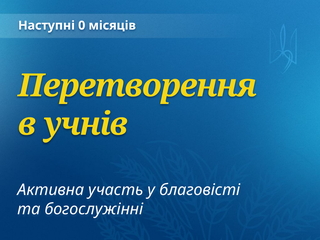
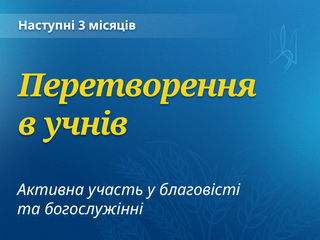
0: 0 -> 3 (82, 25)
